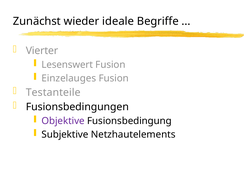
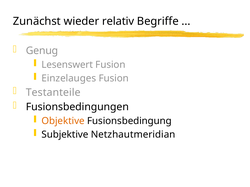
ideale: ideale -> relativ (118, 21)
Vierter: Vierter -> Genug (42, 51)
Objektive colour: purple -> orange (63, 121)
Netzhautelements: Netzhautelements -> Netzhautmeridian (133, 135)
